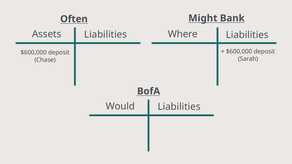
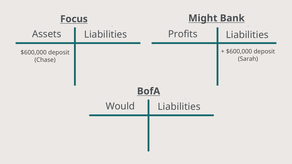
Often: Often -> Focus (74, 19)
Where: Where -> Profits (183, 34)
